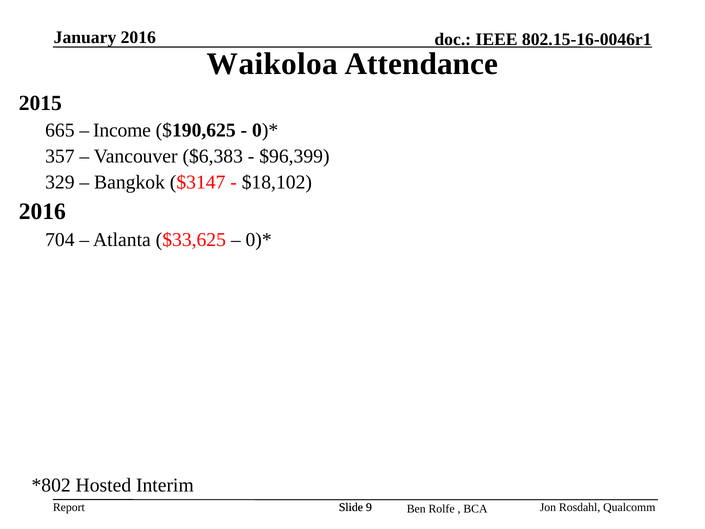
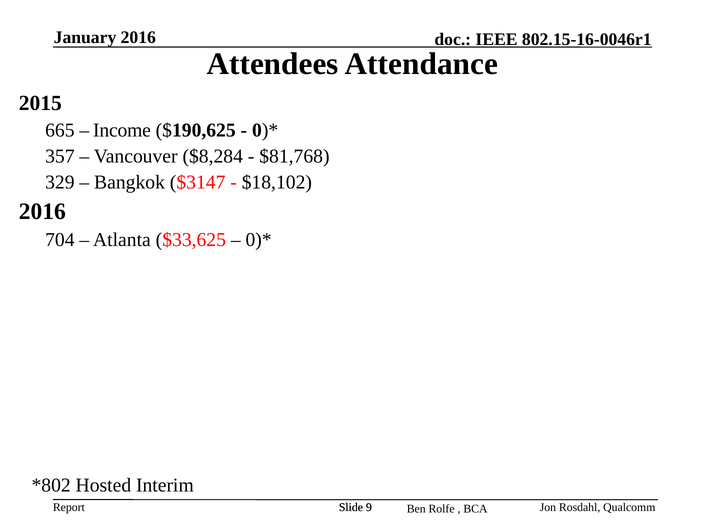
Waikoloa: Waikoloa -> Attendees (273, 64)
$6,383: $6,383 -> $8,284 (213, 156)
$96,399: $96,399 -> $81,768 (294, 156)
